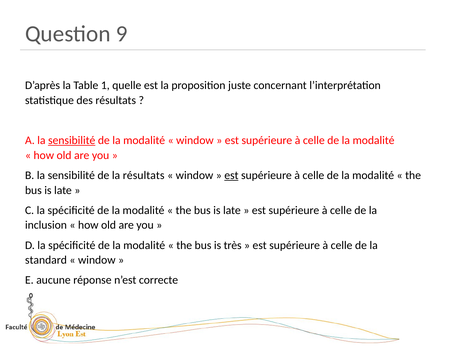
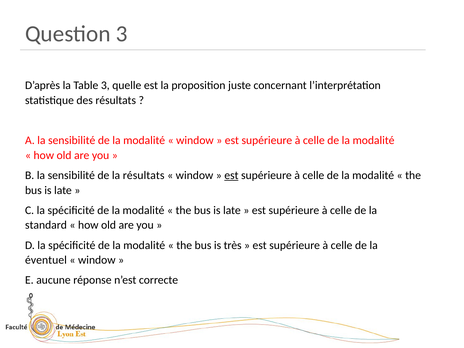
Question 9: 9 -> 3 (122, 34)
Table 1: 1 -> 3 (105, 85)
sensibilité underline: present -> none (72, 140)
inclusion: inclusion -> standard (46, 225)
standard: standard -> éventuel (46, 260)
